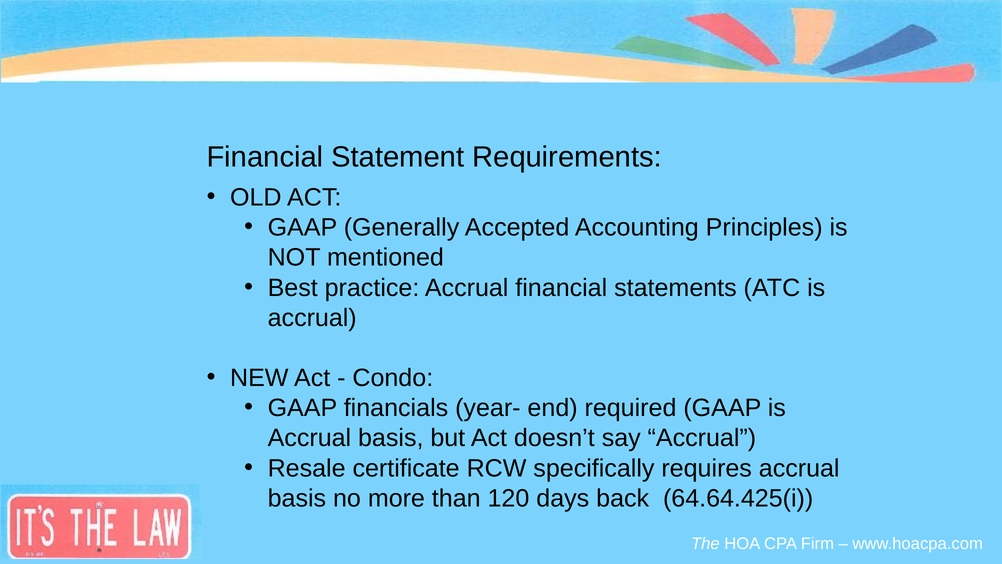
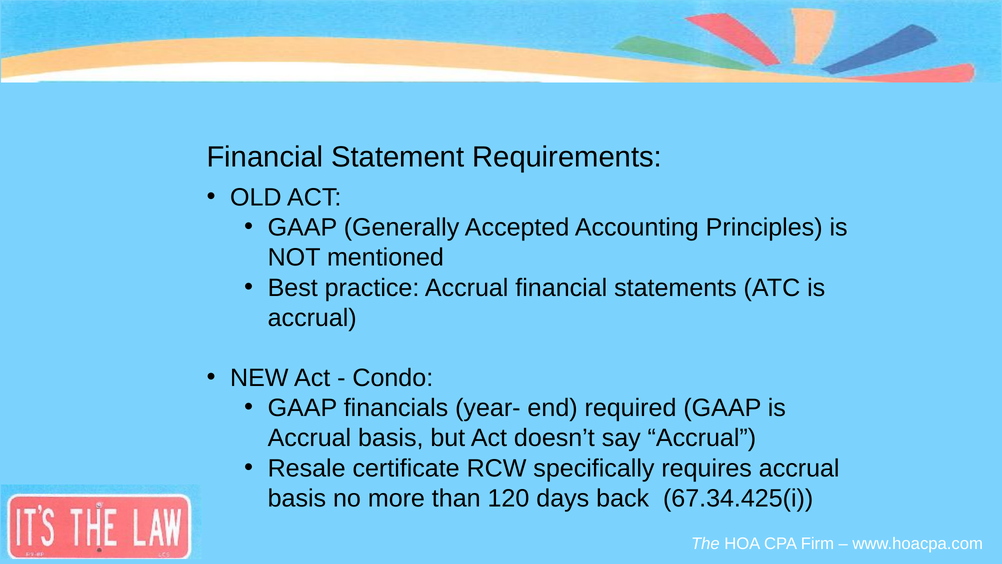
64.64.425(i: 64.64.425(i -> 67.34.425(i (738, 498)
